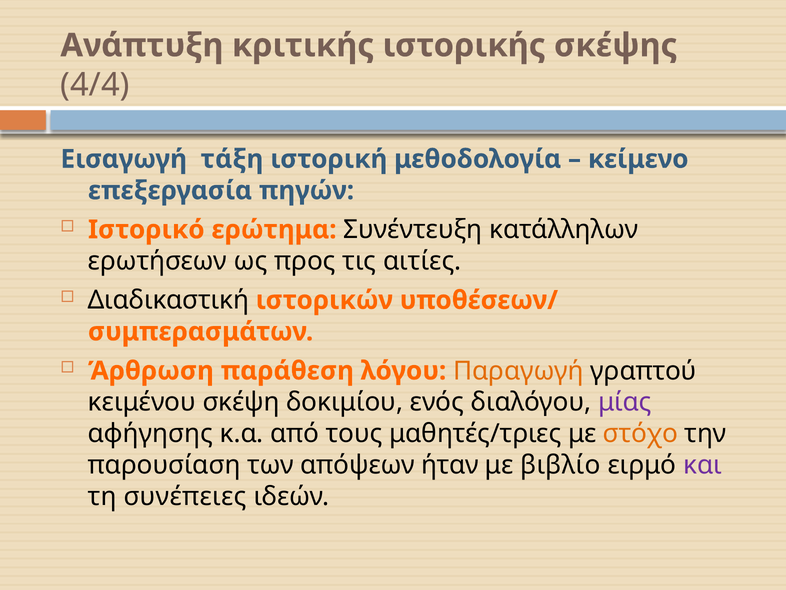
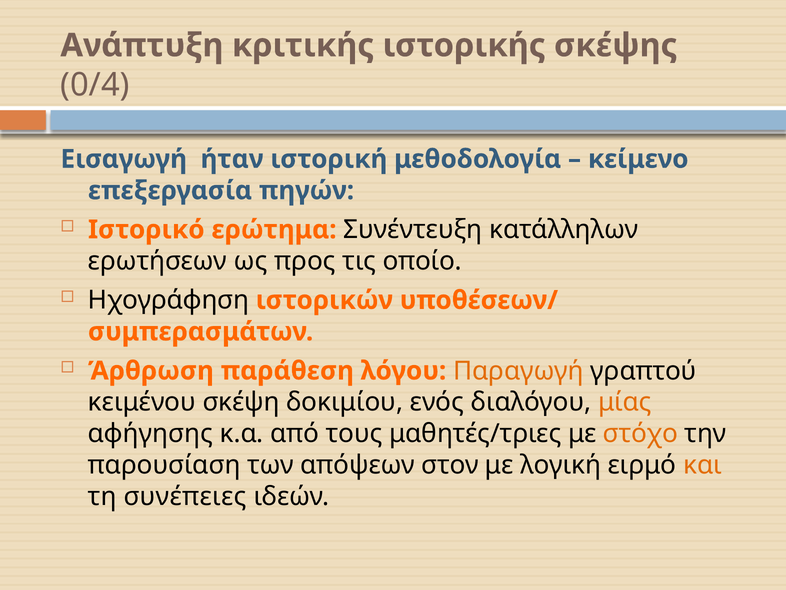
4/4: 4/4 -> 0/4 (95, 85)
τάξη: τάξη -> ήταν (232, 159)
αιτίες: αιτίες -> οποίο (422, 261)
Διαδικαστική: Διαδικαστική -> Ηχογράφηση (168, 300)
μίας colour: purple -> orange (625, 402)
ήταν: ήταν -> στον (450, 465)
βιβλίο: βιβλίο -> λογική (561, 465)
και colour: purple -> orange (703, 465)
